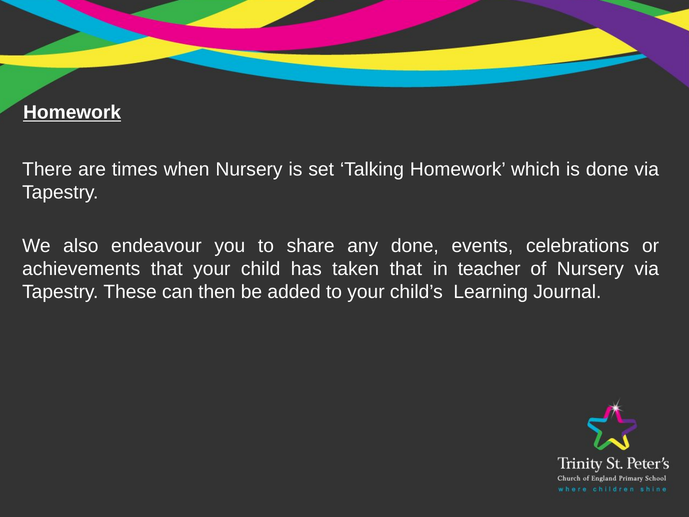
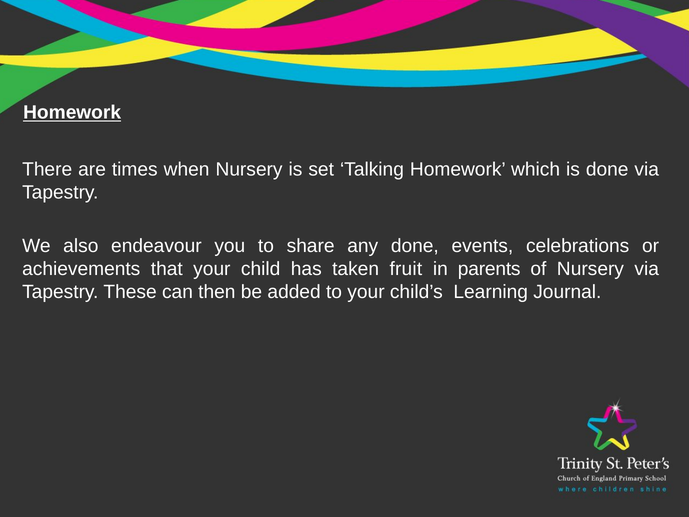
taken that: that -> fruit (406, 269)
teacher: teacher -> parents (489, 269)
